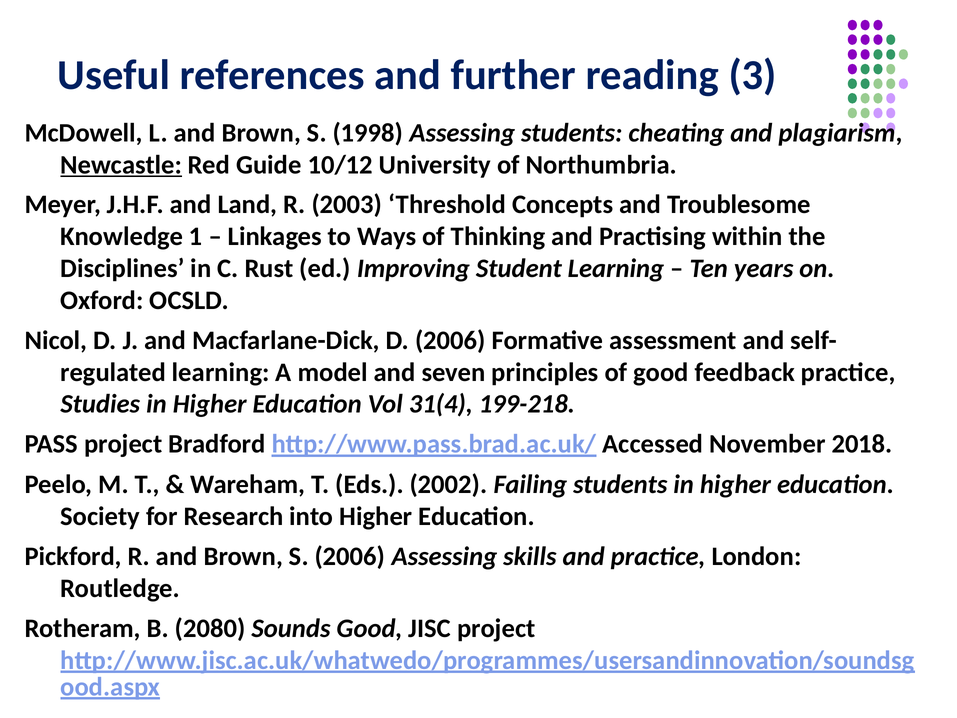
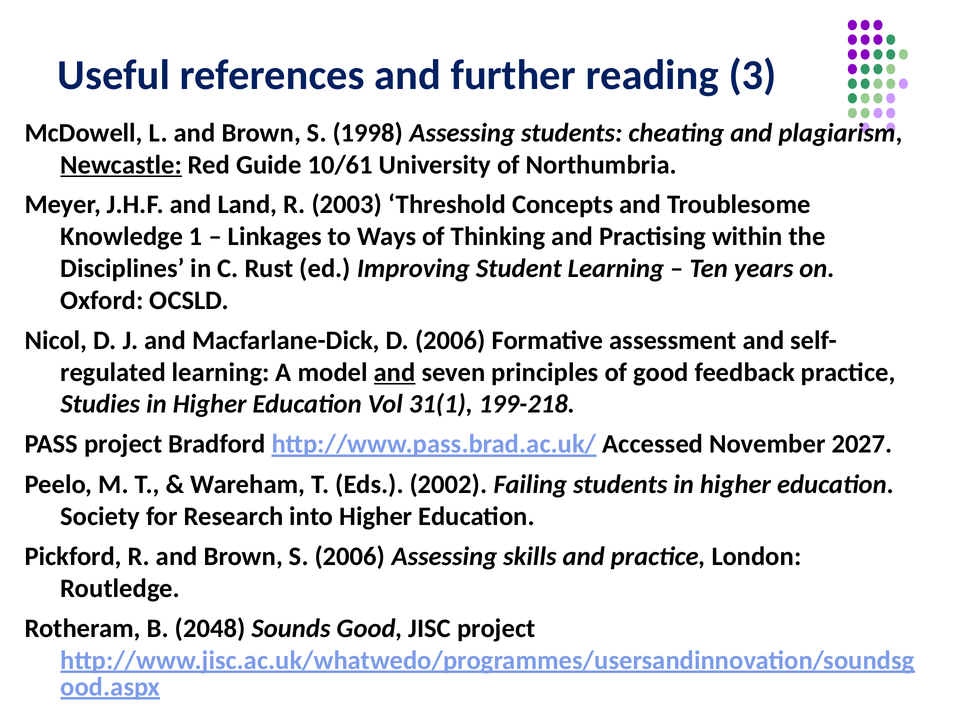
10/12: 10/12 -> 10/61 (340, 165)
and underline: none -> present (395, 372)
31(4: 31(4 -> 31(1 (441, 404)
2018: 2018 -> 2027 (862, 444)
2080: 2080 -> 2048 (210, 628)
